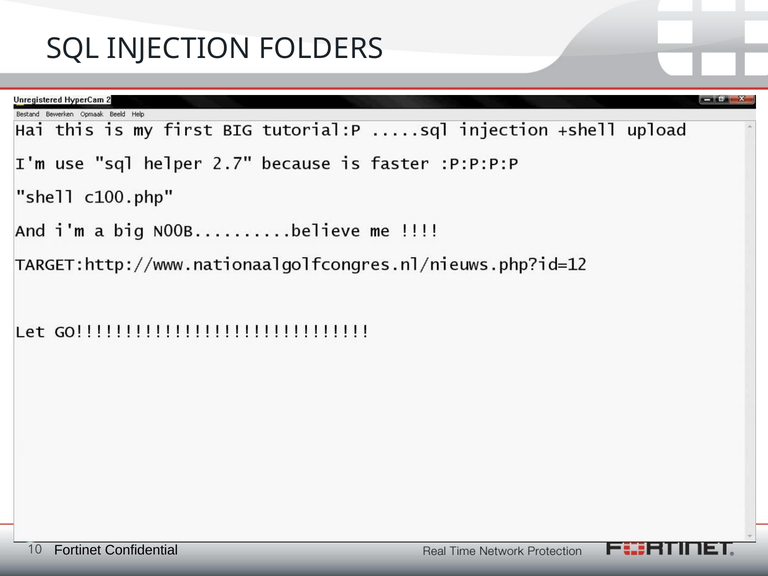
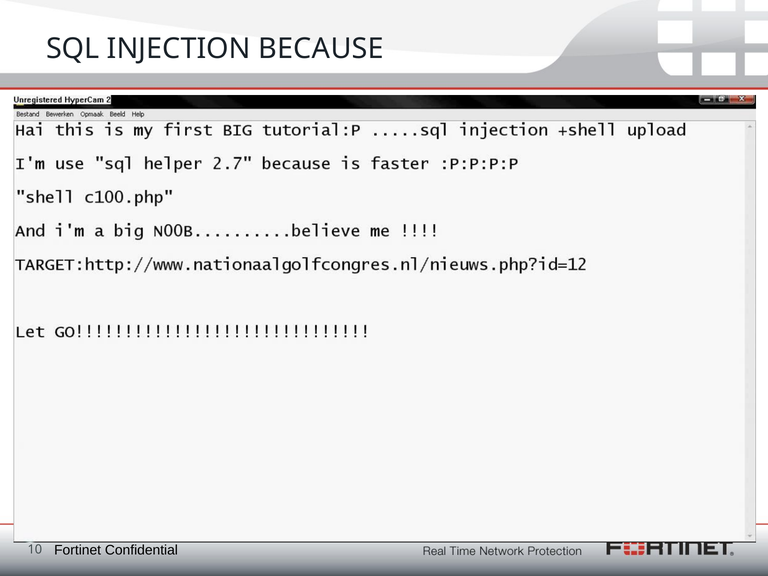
FOLDERS: FOLDERS -> BECAUSE (321, 49)
